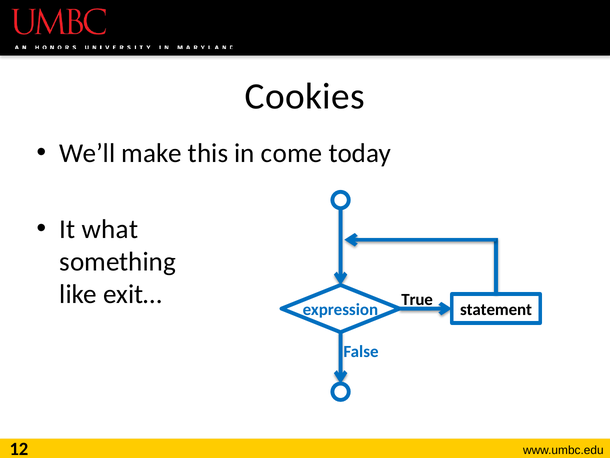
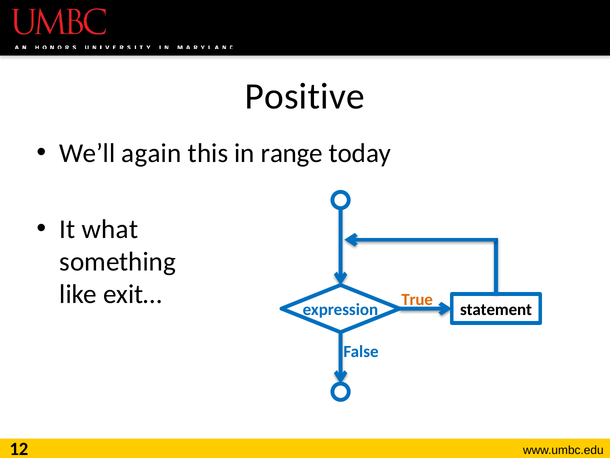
Cookies: Cookies -> Positive (305, 96)
make: make -> again (152, 153)
come: come -> range (292, 153)
True colour: black -> orange (417, 300)
